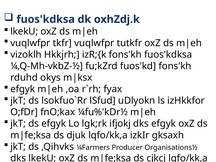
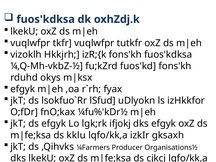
djuk: djuk -> kklu (76, 135)
